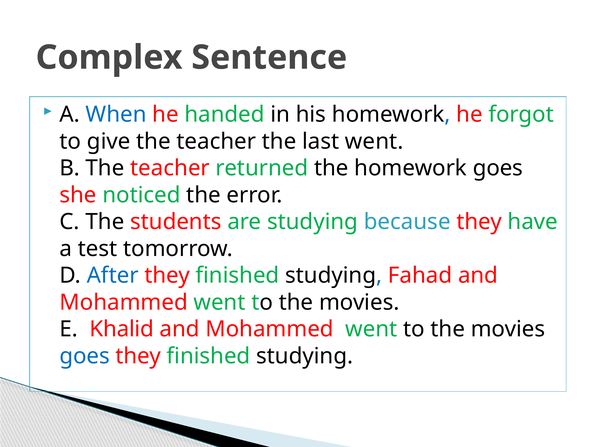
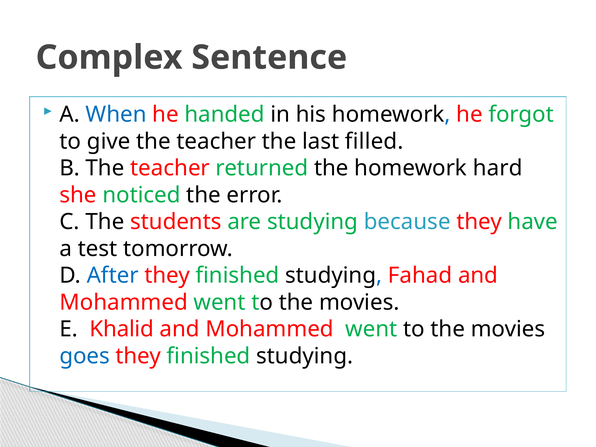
last went: went -> filled (374, 141)
homework goes: goes -> hard (498, 168)
